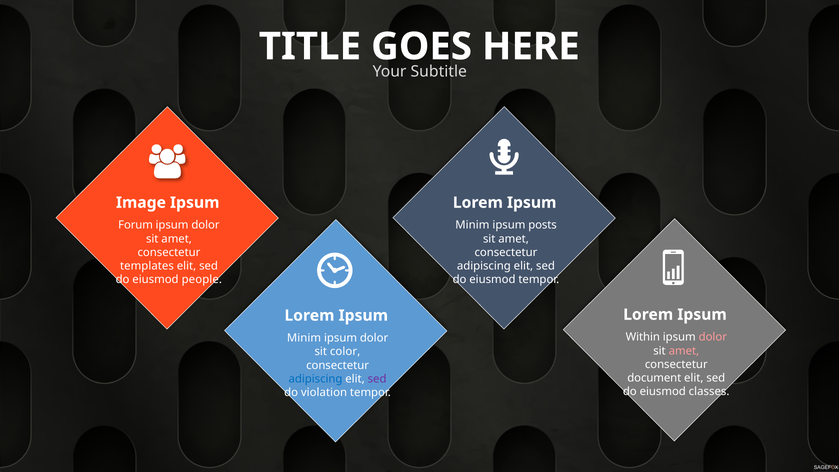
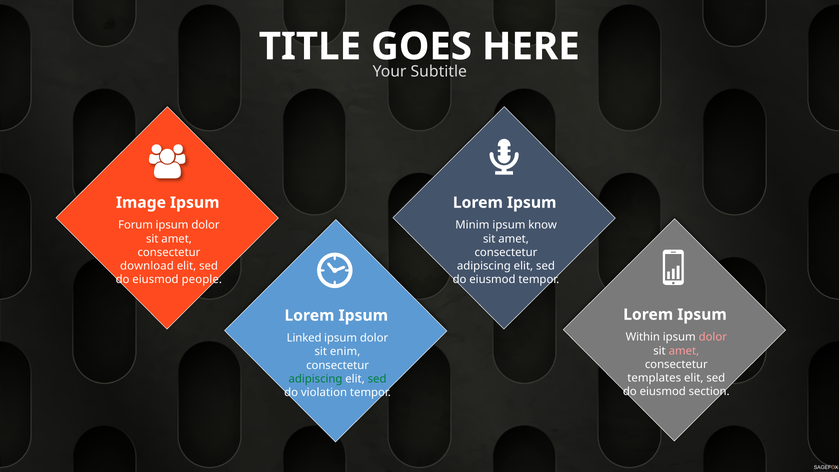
posts: posts -> know (543, 225)
templates: templates -> download (147, 266)
Minim: Minim -> Linked (304, 338)
color: color -> enim (345, 352)
document: document -> templates (654, 378)
adipiscing colour: blue -> green (316, 379)
sed colour: purple -> green (377, 379)
classes: classes -> section (709, 392)
